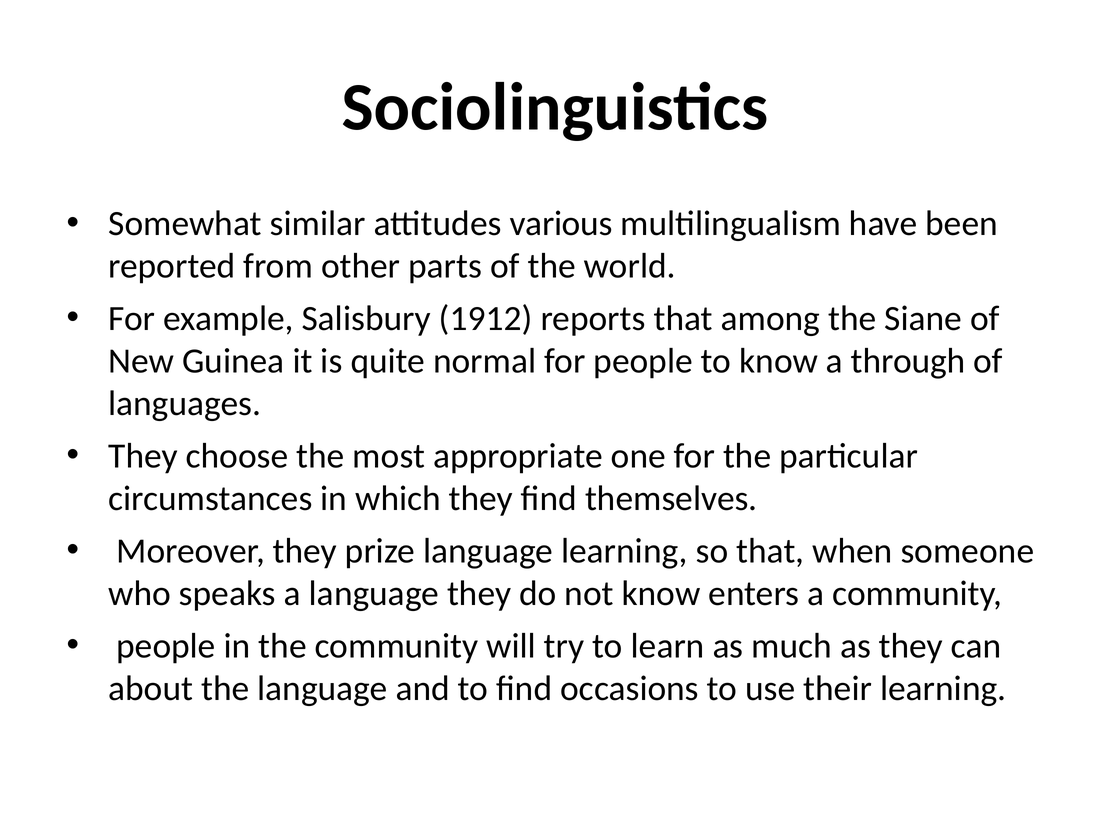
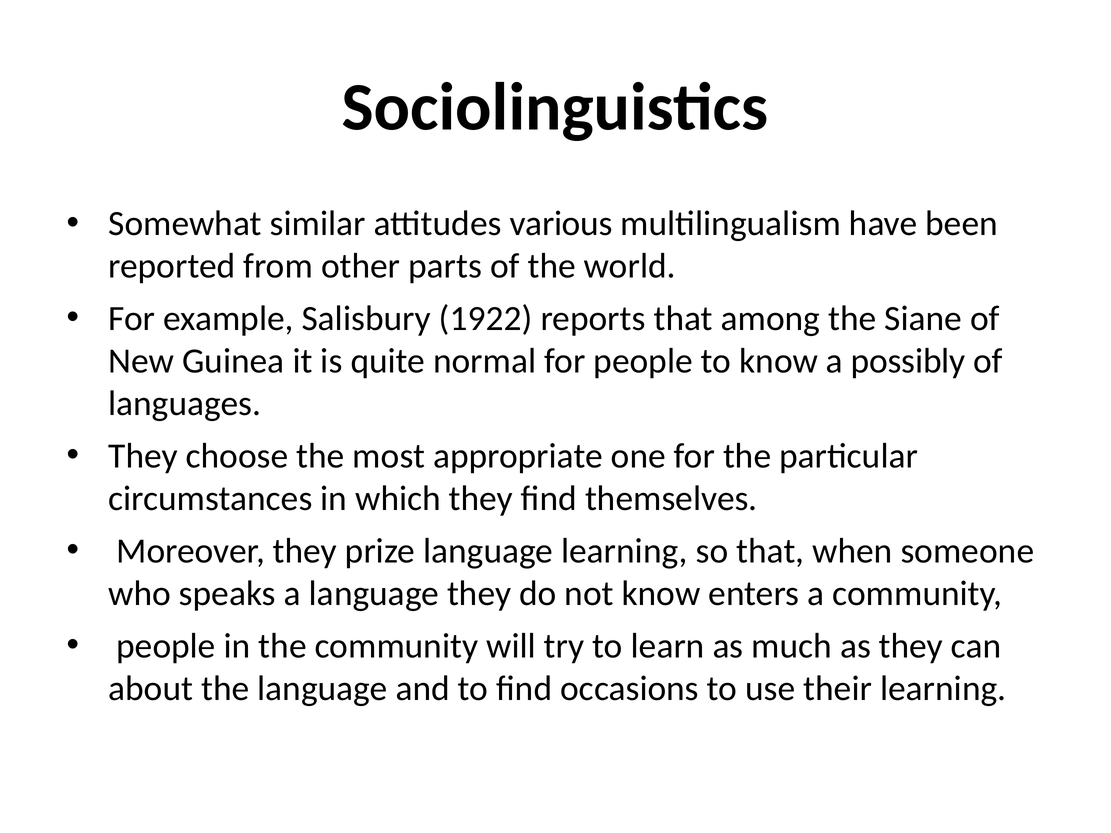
1912: 1912 -> 1922 (486, 319)
through: through -> possibly (908, 361)
